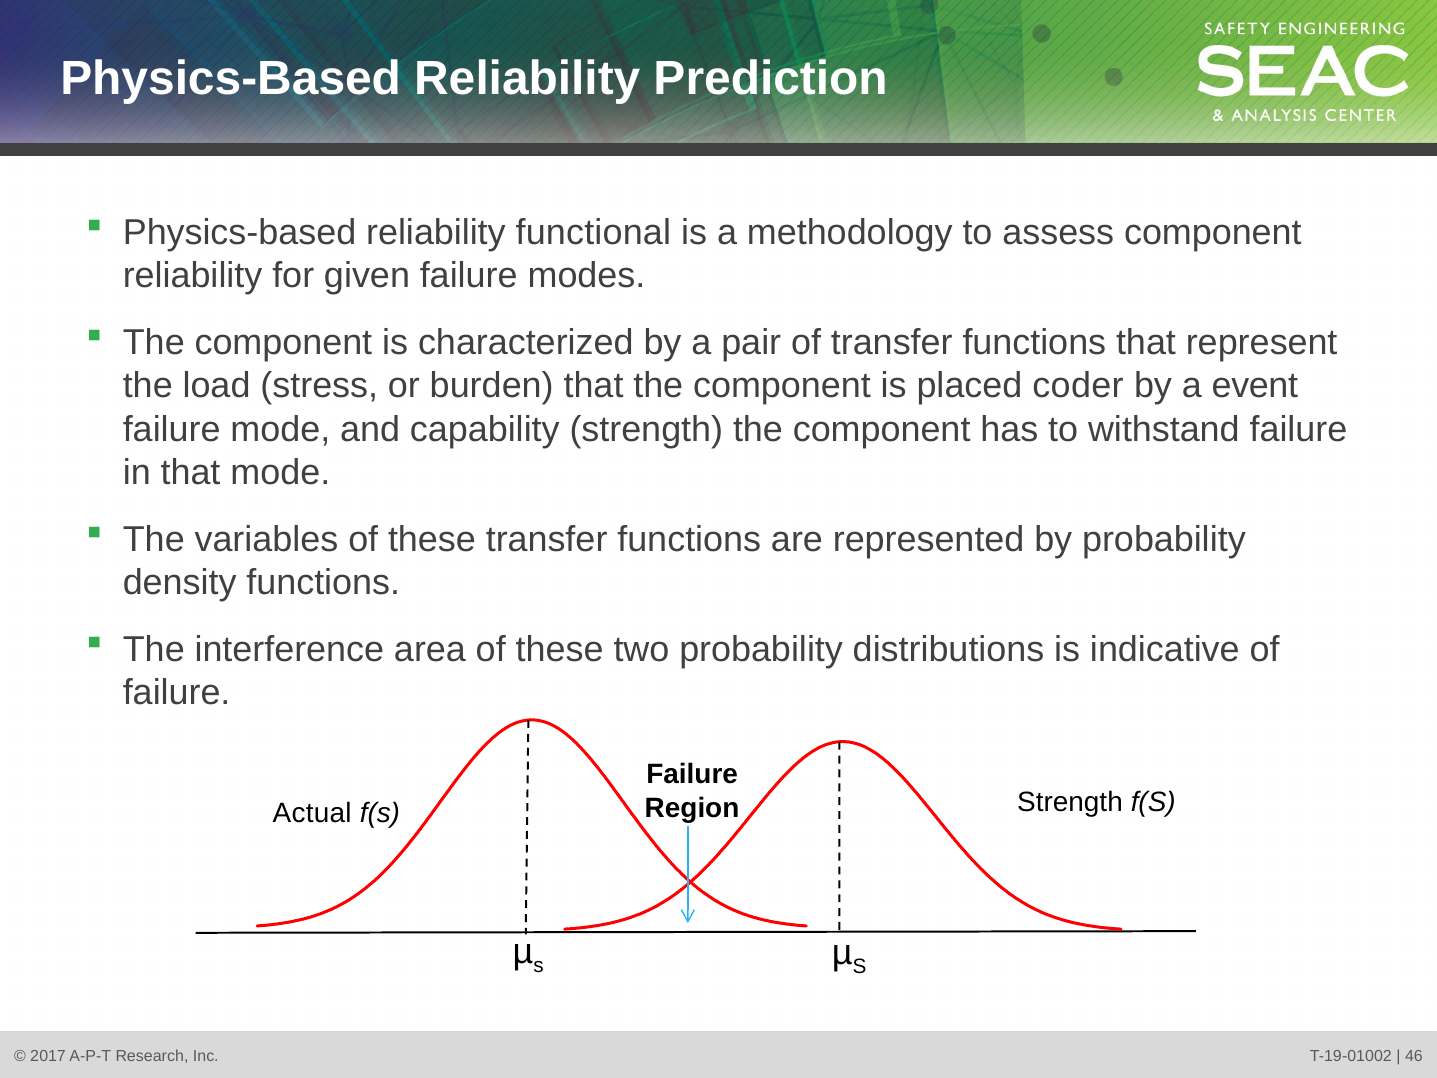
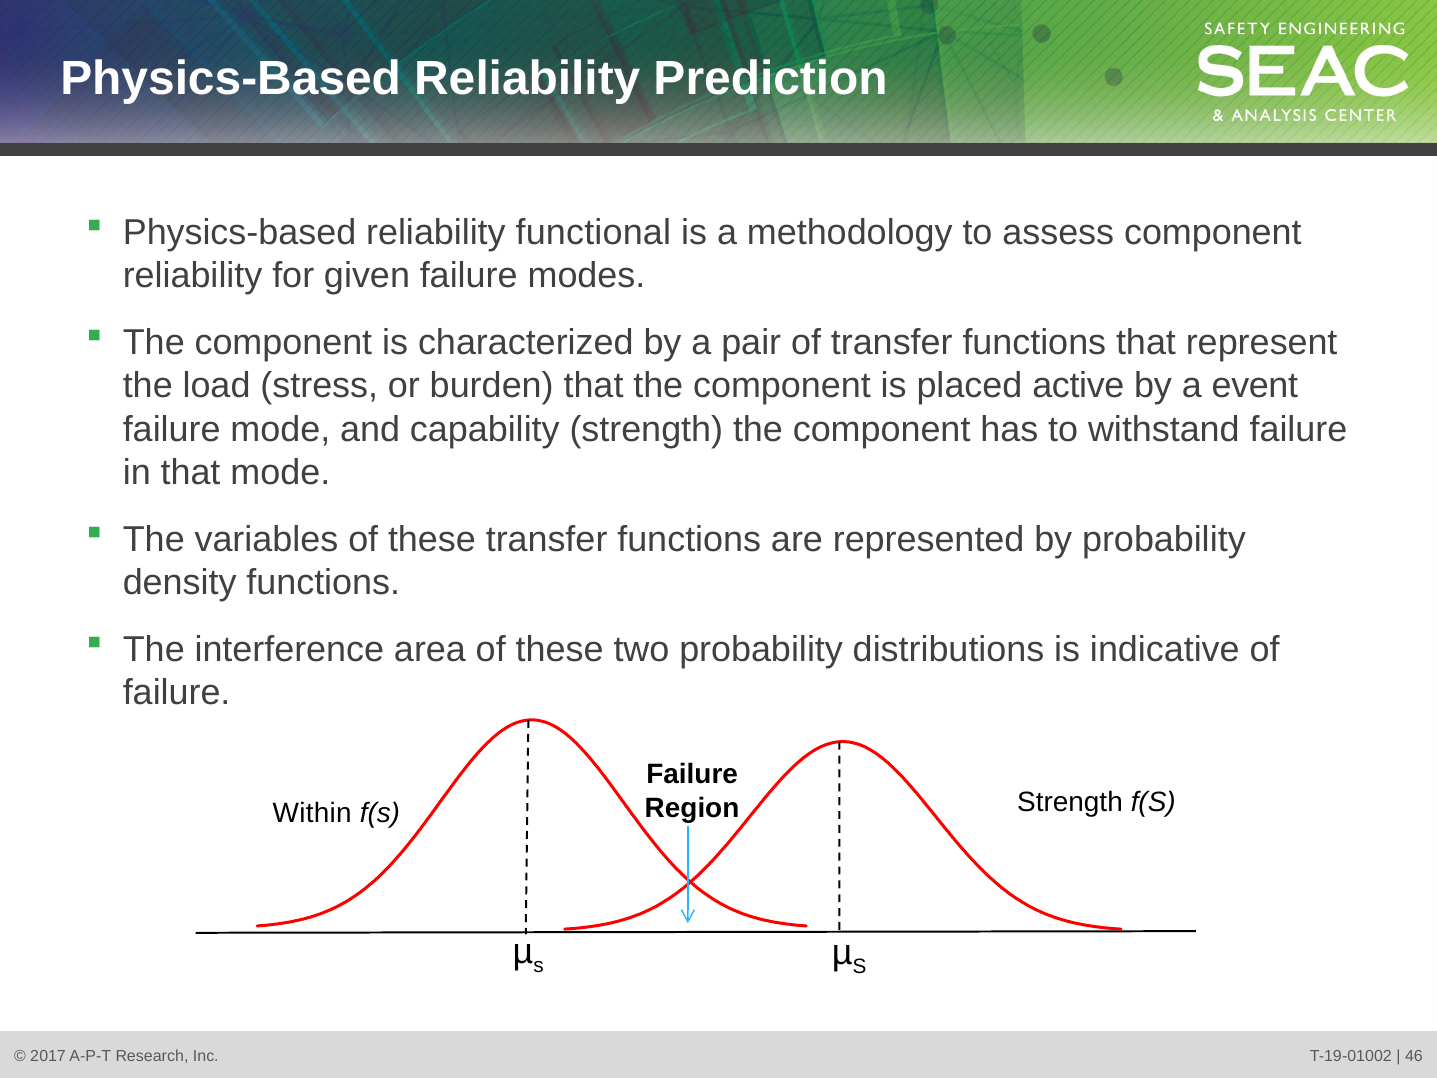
coder: coder -> active (1078, 386)
Actual: Actual -> Within (312, 814)
